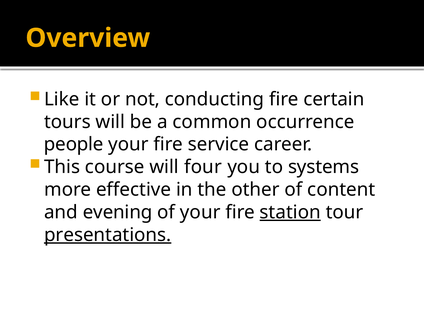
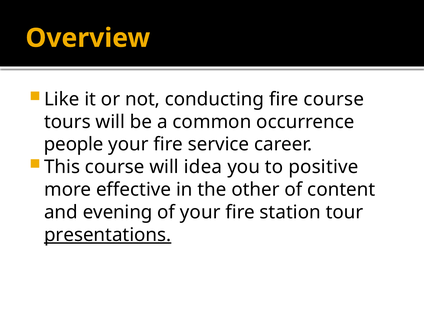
fire certain: certain -> course (334, 99)
four: four -> idea (203, 167)
systems: systems -> positive (323, 167)
station underline: present -> none (290, 212)
